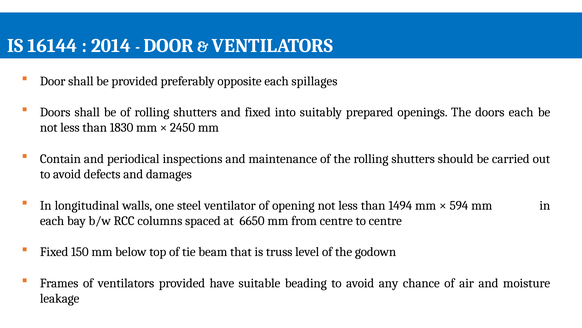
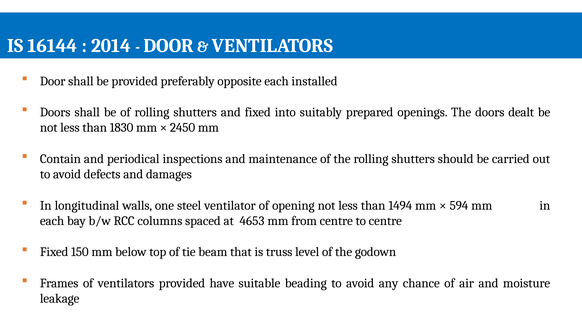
spillages: spillages -> installed (314, 81)
doors each: each -> dealt (521, 112)
6650: 6650 -> 4653 (252, 221)
